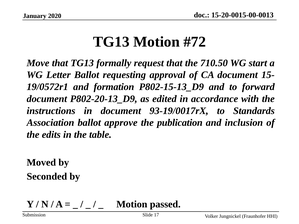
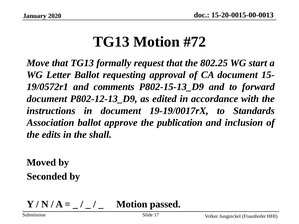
710.50: 710.50 -> 802.25 (214, 63)
formation: formation -> comments (114, 87)
P802-20-13_D9: P802-20-13_D9 -> P802-12-13_D9 (104, 99)
93-19/0017rX: 93-19/0017rX -> 19-19/0017rX (179, 111)
table: table -> shall (100, 135)
